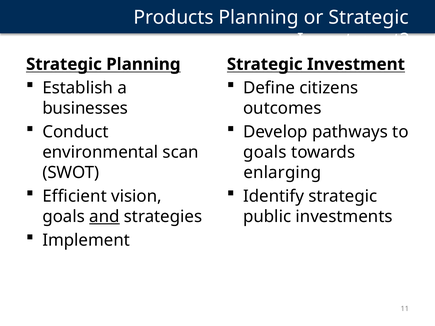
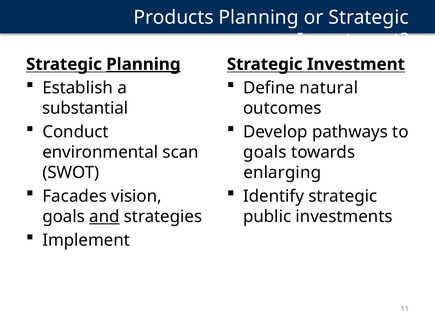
Planning underline: none -> present (143, 64)
citizens: citizens -> natural (329, 88)
businesses: businesses -> substantial (85, 108)
Efficient: Efficient -> Facades (75, 196)
